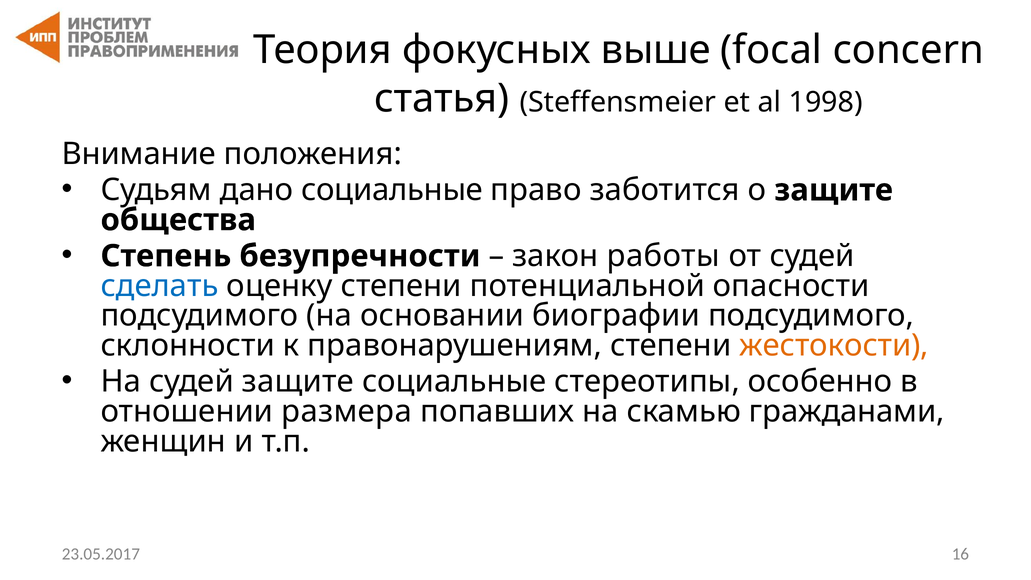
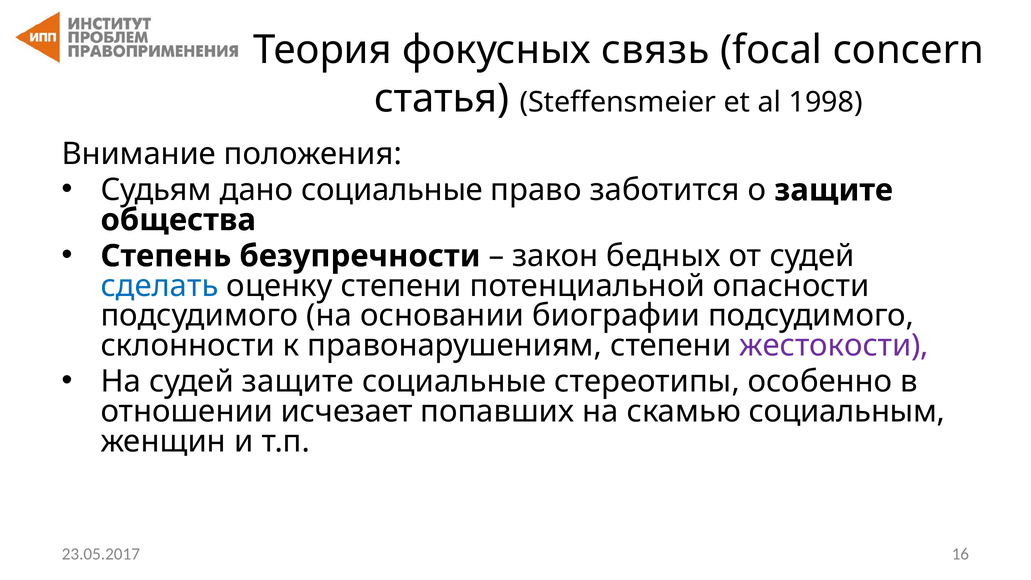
выше: выше -> связь (655, 50)
работы: работы -> бедных (663, 256)
жестокости colour: orange -> purple (834, 346)
размера: размера -> исчезает (347, 411)
гражданами: гражданами -> социальным (847, 411)
